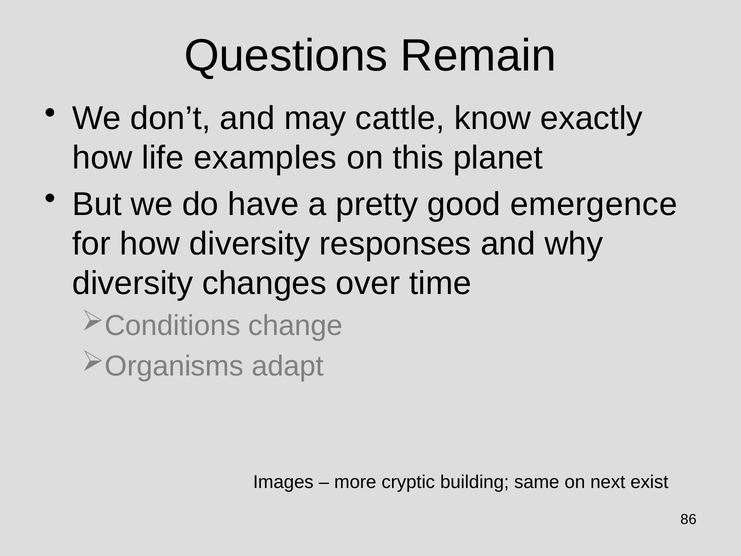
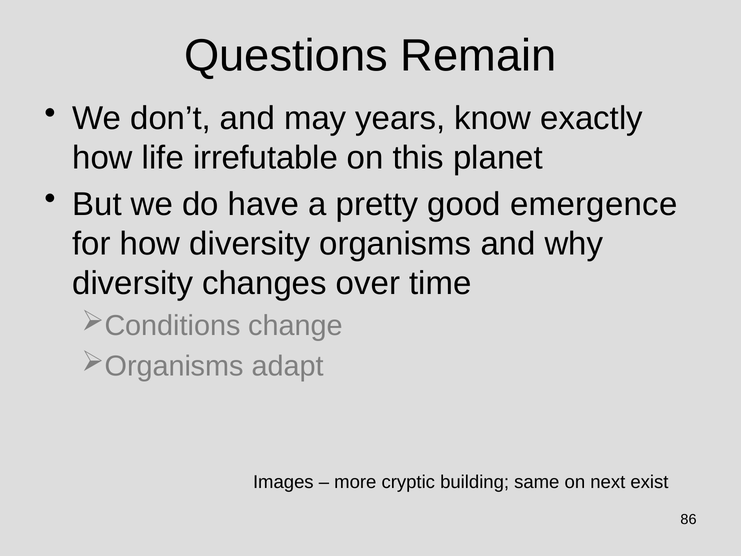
cattle: cattle -> years (400, 118)
examples: examples -> irrefutable (265, 158)
responses: responses -> organisms (395, 244)
